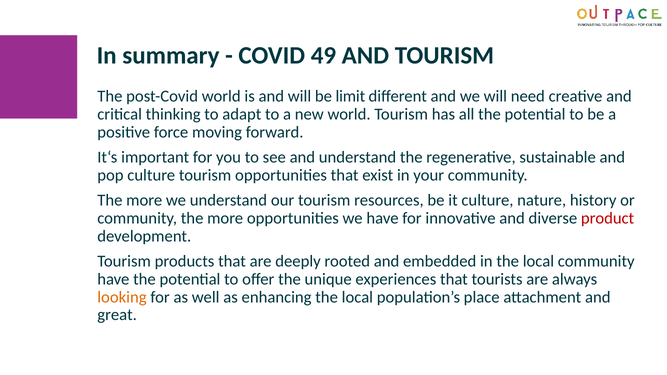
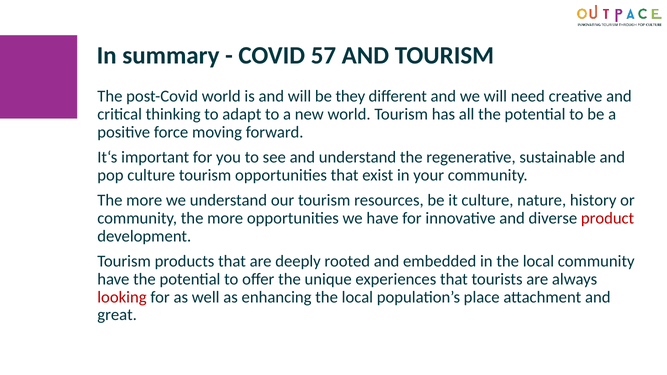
49: 49 -> 57 (323, 56)
limit: limit -> they (350, 96)
looking colour: orange -> red (122, 297)
